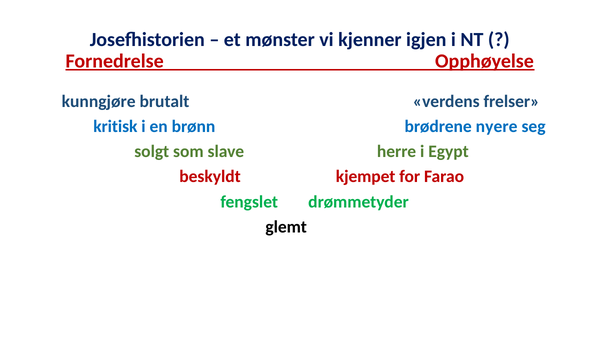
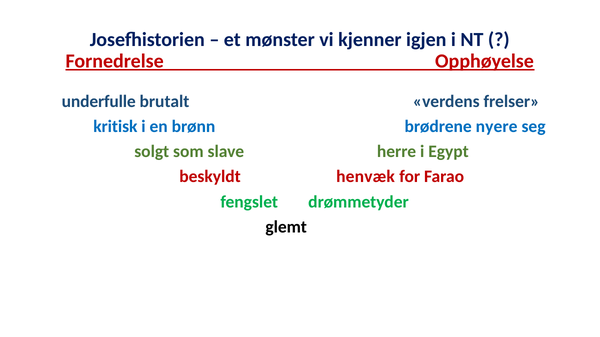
kunngjøre: kunngjøre -> underfulle (99, 101)
kjempet: kjempet -> henvæk (366, 177)
